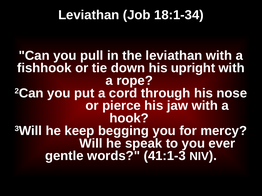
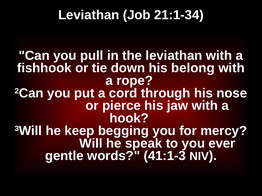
18:1-34: 18:1-34 -> 21:1-34 (179, 15)
upright: upright -> belong (193, 68)
